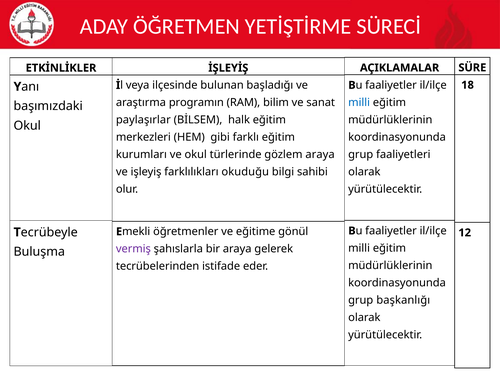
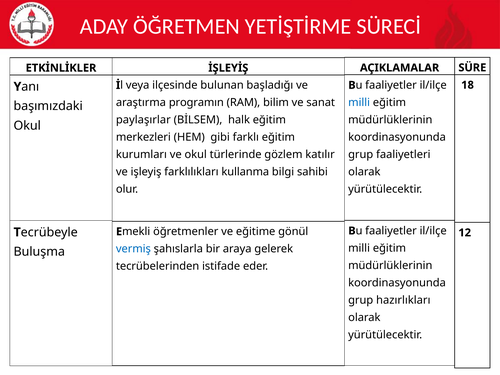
gözlem araya: araya -> katılır (320, 155)
okuduğu: okuduğu -> kullanma (245, 172)
vermiş colour: purple -> blue (133, 249)
başkanlığı: başkanlığı -> hazırlıkları (403, 300)
